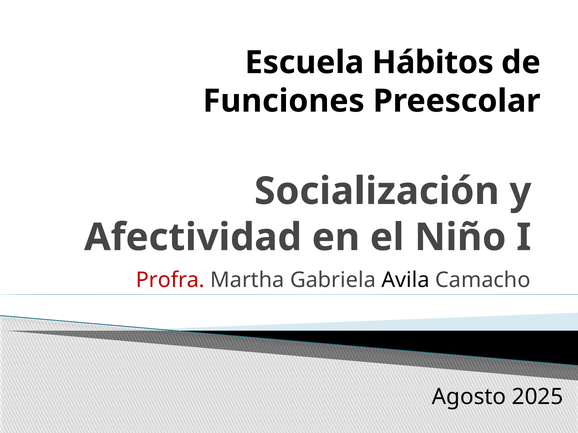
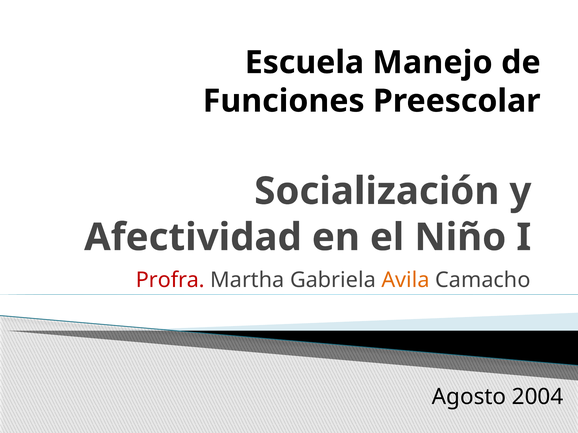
Hábitos: Hábitos -> Manejo (433, 63)
Avila colour: black -> orange (406, 280)
2025: 2025 -> 2004 (538, 397)
